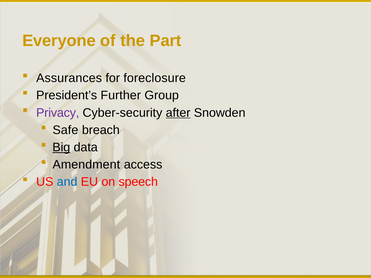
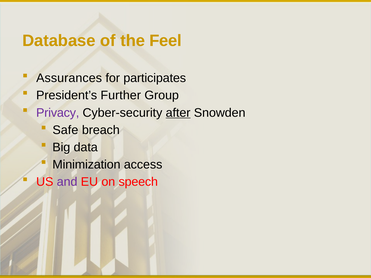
Everyone: Everyone -> Database (59, 41)
Part: Part -> Feel (166, 41)
foreclosure: foreclosure -> participates (155, 78)
Big underline: present -> none (61, 147)
Amendment: Amendment -> Minimization (86, 165)
and colour: blue -> purple (67, 182)
